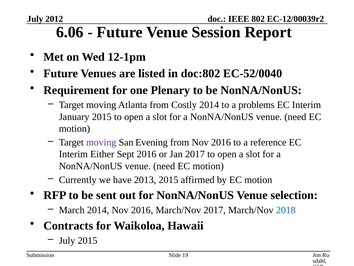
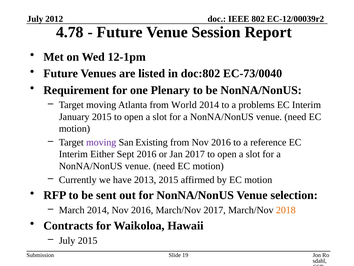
6.06: 6.06 -> 4.78 (70, 32)
EC-52/0040: EC-52/0040 -> EC-73/0040 (253, 73)
Costly: Costly -> World (184, 105)
Evening: Evening -> Existing (152, 142)
2018 colour: blue -> orange (286, 210)
